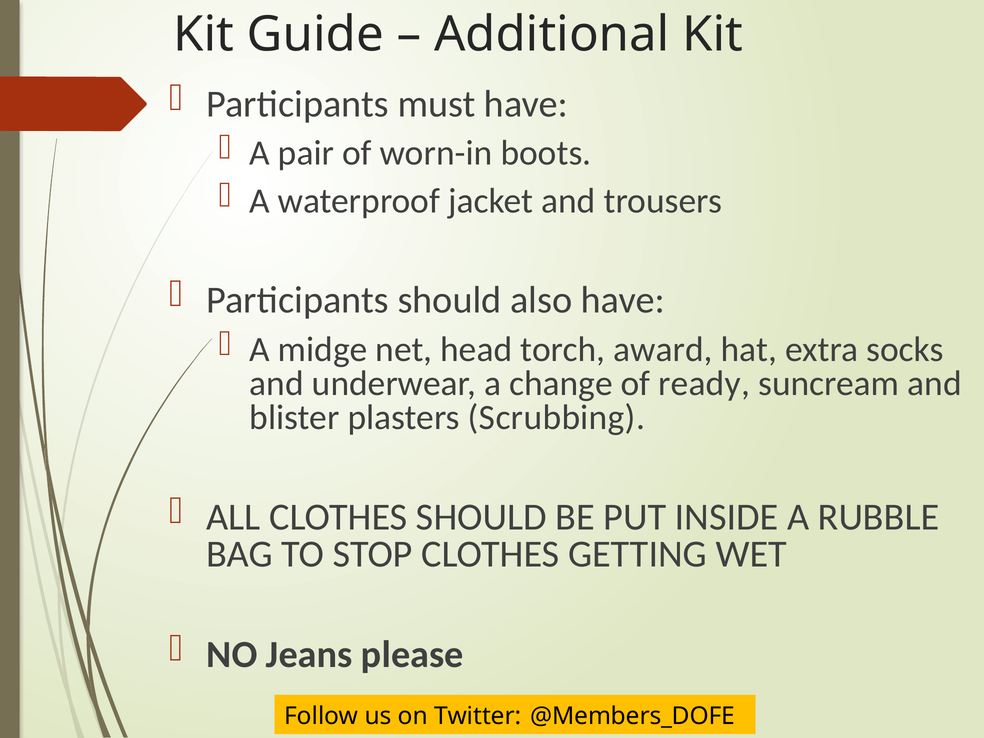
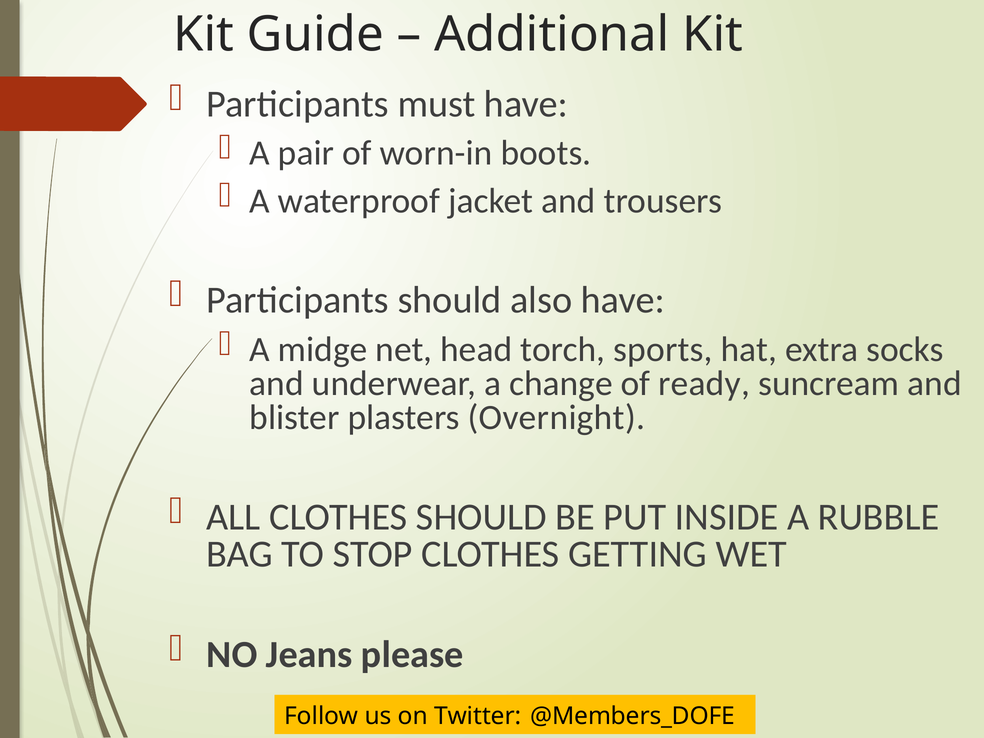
award: award -> sports (663, 350)
Scrubbing: Scrubbing -> Overnight (556, 418)
